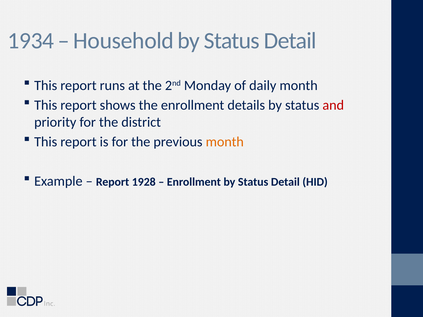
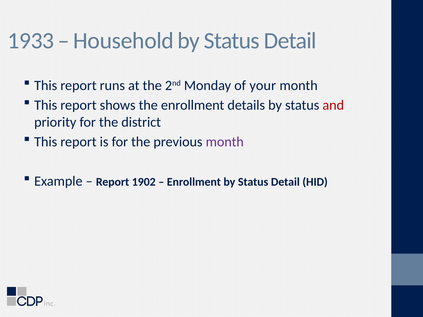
1934: 1934 -> 1933 (31, 41)
daily: daily -> your (263, 86)
month colour: orange -> purple (225, 142)
1928: 1928 -> 1902 (144, 182)
